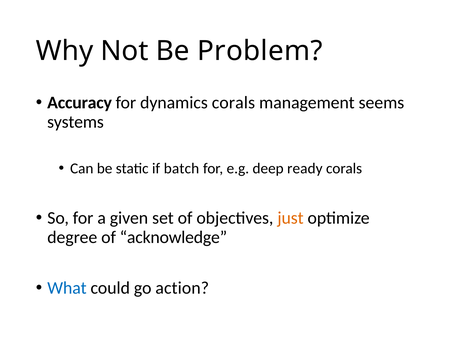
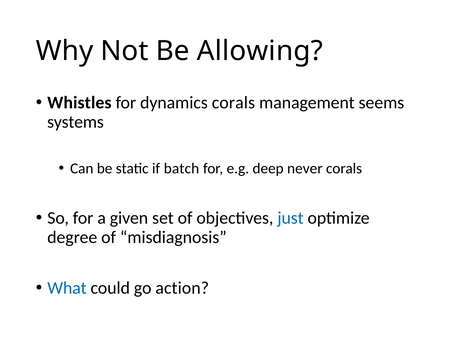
Problem: Problem -> Allowing (260, 51)
Accuracy: Accuracy -> Whistles (79, 103)
ready: ready -> never (305, 168)
just colour: orange -> blue (291, 218)
acknowledge: acknowledge -> misdiagnosis (173, 237)
